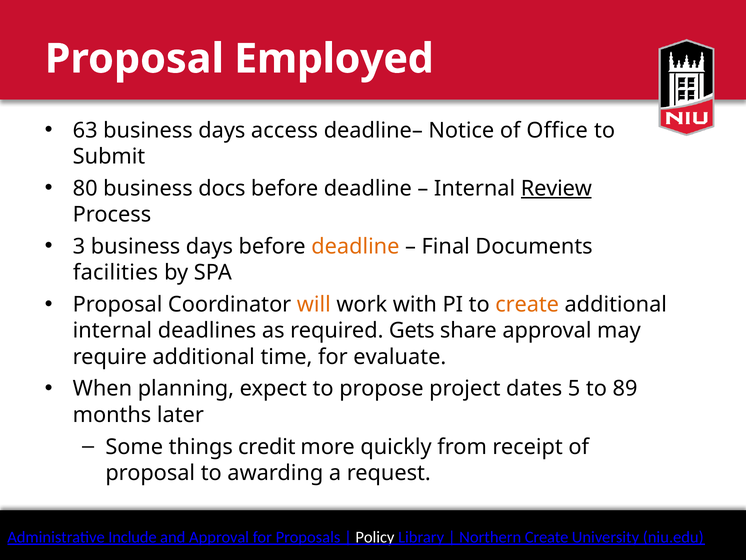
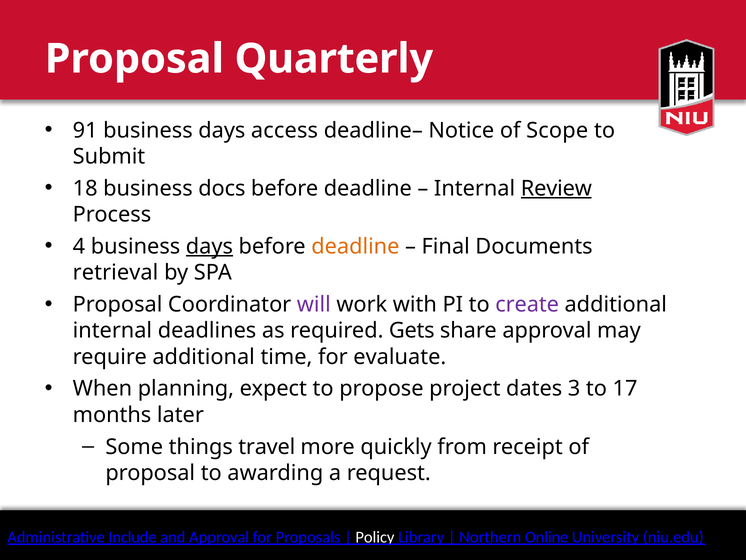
Employed: Employed -> Quarterly (334, 59)
63: 63 -> 91 (85, 130)
Office: Office -> Scope (557, 130)
80: 80 -> 18 (85, 188)
3: 3 -> 4 (79, 246)
days underline: none -> present (209, 246)
facilities: facilities -> retrieval (116, 272)
will colour: orange -> purple (314, 304)
create colour: orange -> purple (527, 304)
5: 5 -> 3 (574, 388)
89: 89 -> 17 (625, 388)
credit: credit -> travel (267, 446)
Northern Create: Create -> Online (547, 537)
